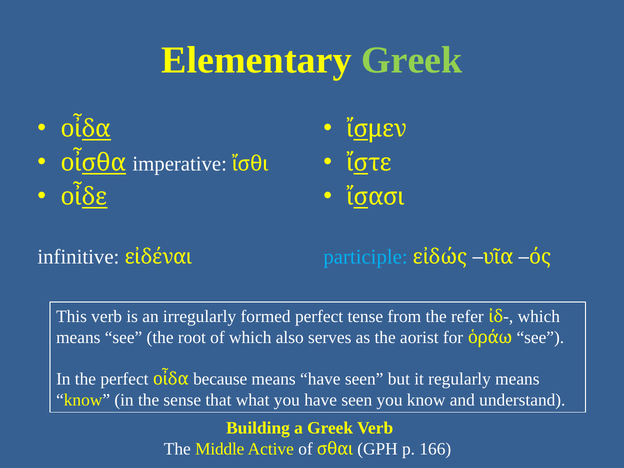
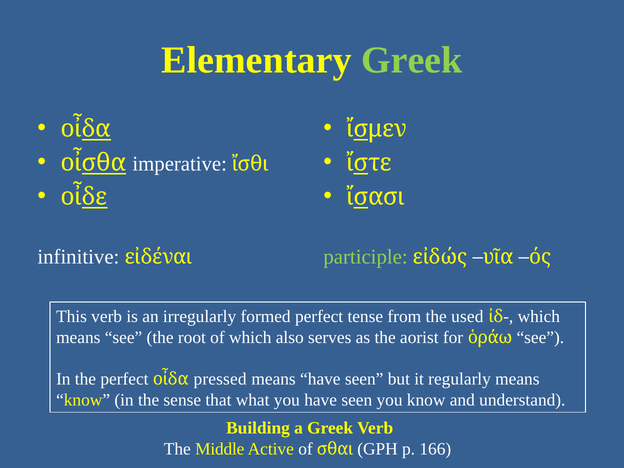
participle colour: light blue -> light green (366, 257)
refer: refer -> used (467, 317)
because: because -> pressed (220, 379)
